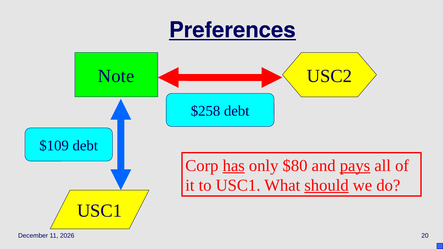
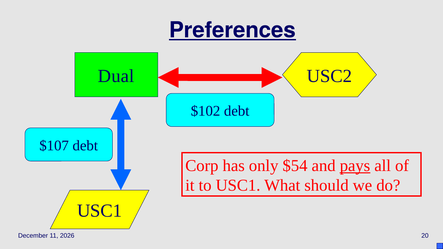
Note: Note -> Dual (116, 76)
$258: $258 -> $102 (206, 111)
$109: $109 -> $107 (54, 146)
has underline: present -> none (234, 166)
$80: $80 -> $54 (295, 166)
should underline: present -> none (327, 186)
